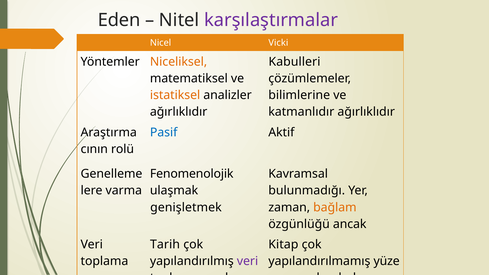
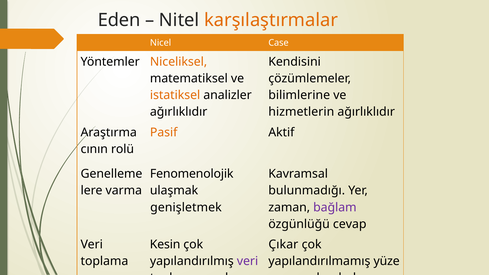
karşılaştırmalar colour: purple -> orange (271, 20)
Vicki: Vicki -> Case (278, 43)
Kabulleri: Kabulleri -> Kendisini (295, 62)
katmanlıdır: katmanlıdır -> hizmetlerin (301, 112)
Pasif colour: blue -> orange (164, 132)
bağlam colour: orange -> purple (335, 207)
ancak: ancak -> cevap (350, 224)
Tarih: Tarih -> Kesin (165, 244)
Kitap: Kitap -> Çıkar (283, 244)
